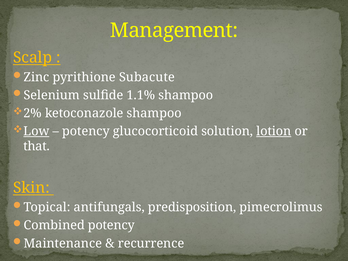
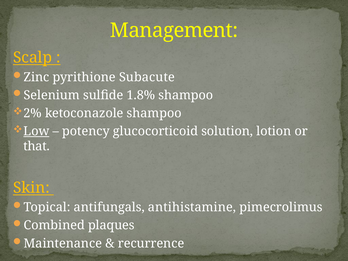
1.1%: 1.1% -> 1.8% (141, 95)
lotion underline: present -> none (274, 131)
predisposition: predisposition -> antihistamine (192, 207)
Combined potency: potency -> plaques (111, 225)
